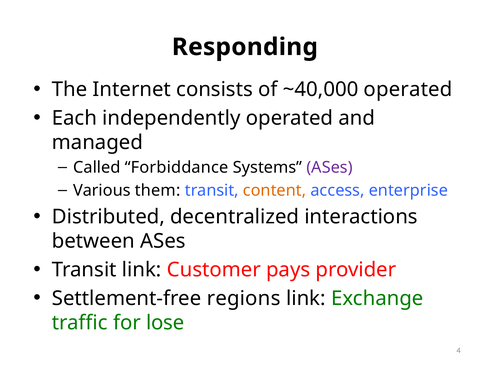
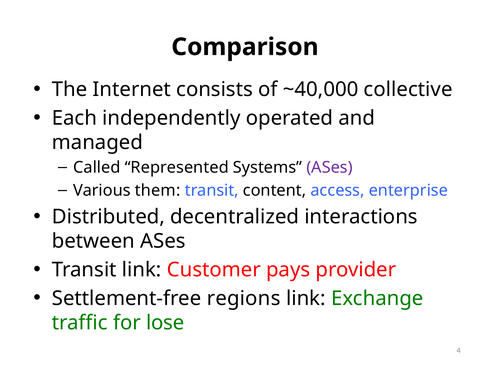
Responding: Responding -> Comparison (245, 47)
~40,000 operated: operated -> collective (408, 90)
Forbiddance: Forbiddance -> Represented (177, 168)
content colour: orange -> black (275, 191)
